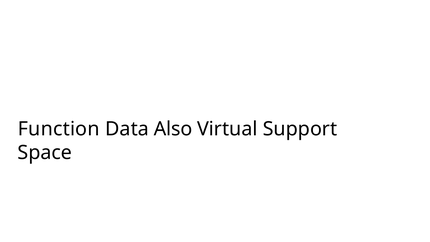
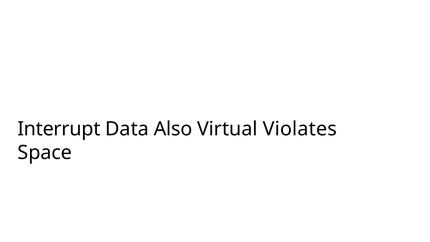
Function: Function -> Interrupt (59, 129)
Support: Support -> Violates (300, 129)
